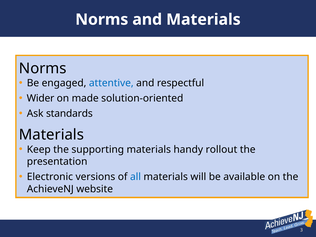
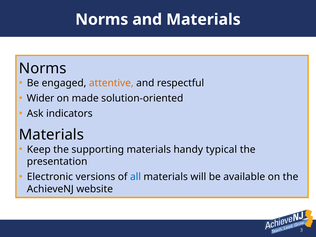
attentive colour: blue -> orange (111, 83)
standards: standards -> indicators (69, 114)
rollout: rollout -> typical (221, 149)
